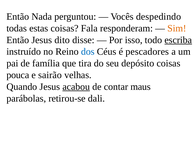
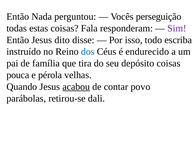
despedindo: despedindo -> perseguição (159, 17)
Sim colour: orange -> purple (177, 28)
escriba underline: present -> none (178, 40)
pescadores: pescadores -> endurecido (147, 51)
sairão: sairão -> pérola (50, 75)
maus: maus -> povo (140, 86)
